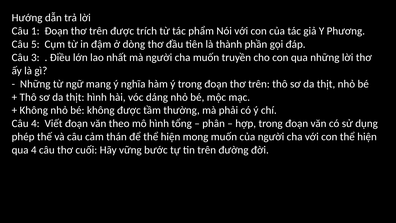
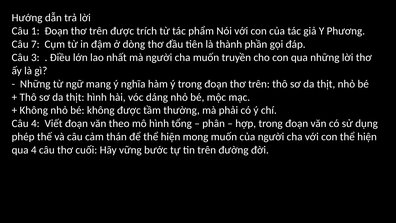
5: 5 -> 7 (35, 44)
